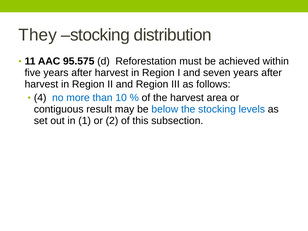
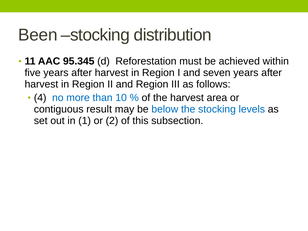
They: They -> Been (38, 35)
95.575: 95.575 -> 95.345 (79, 61)
